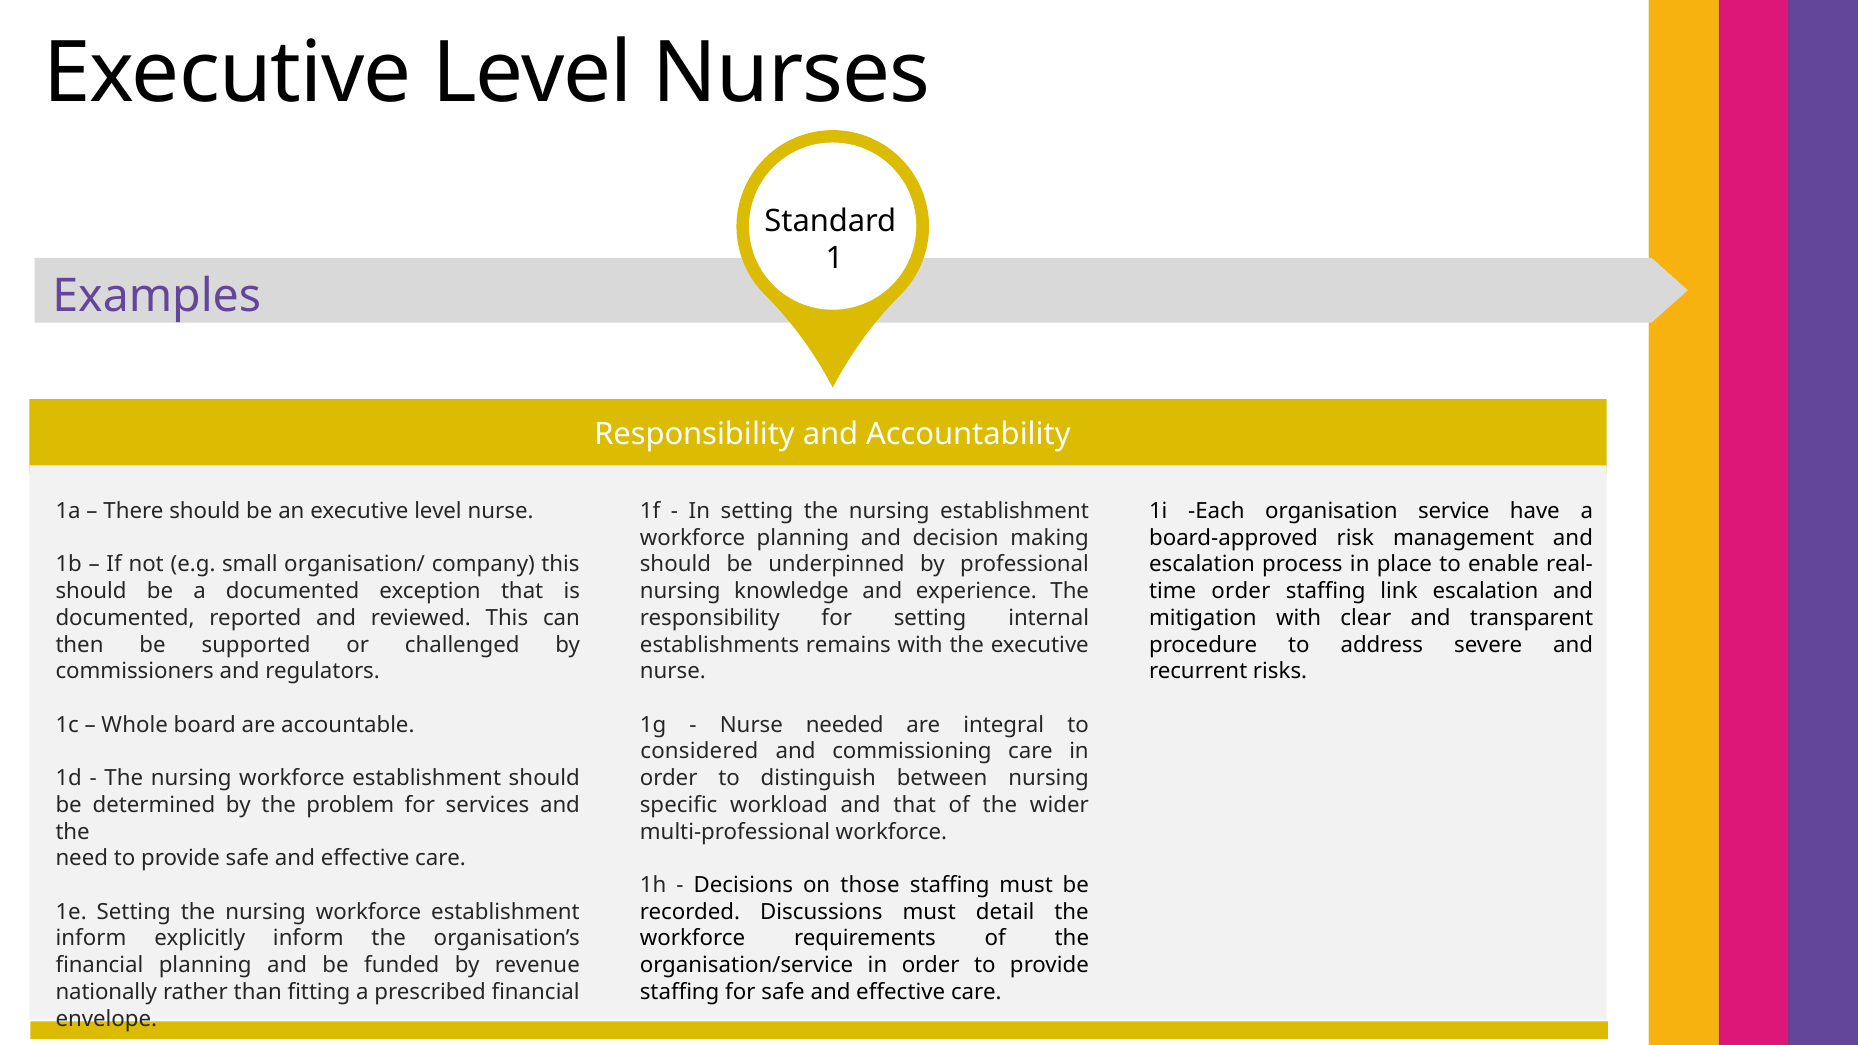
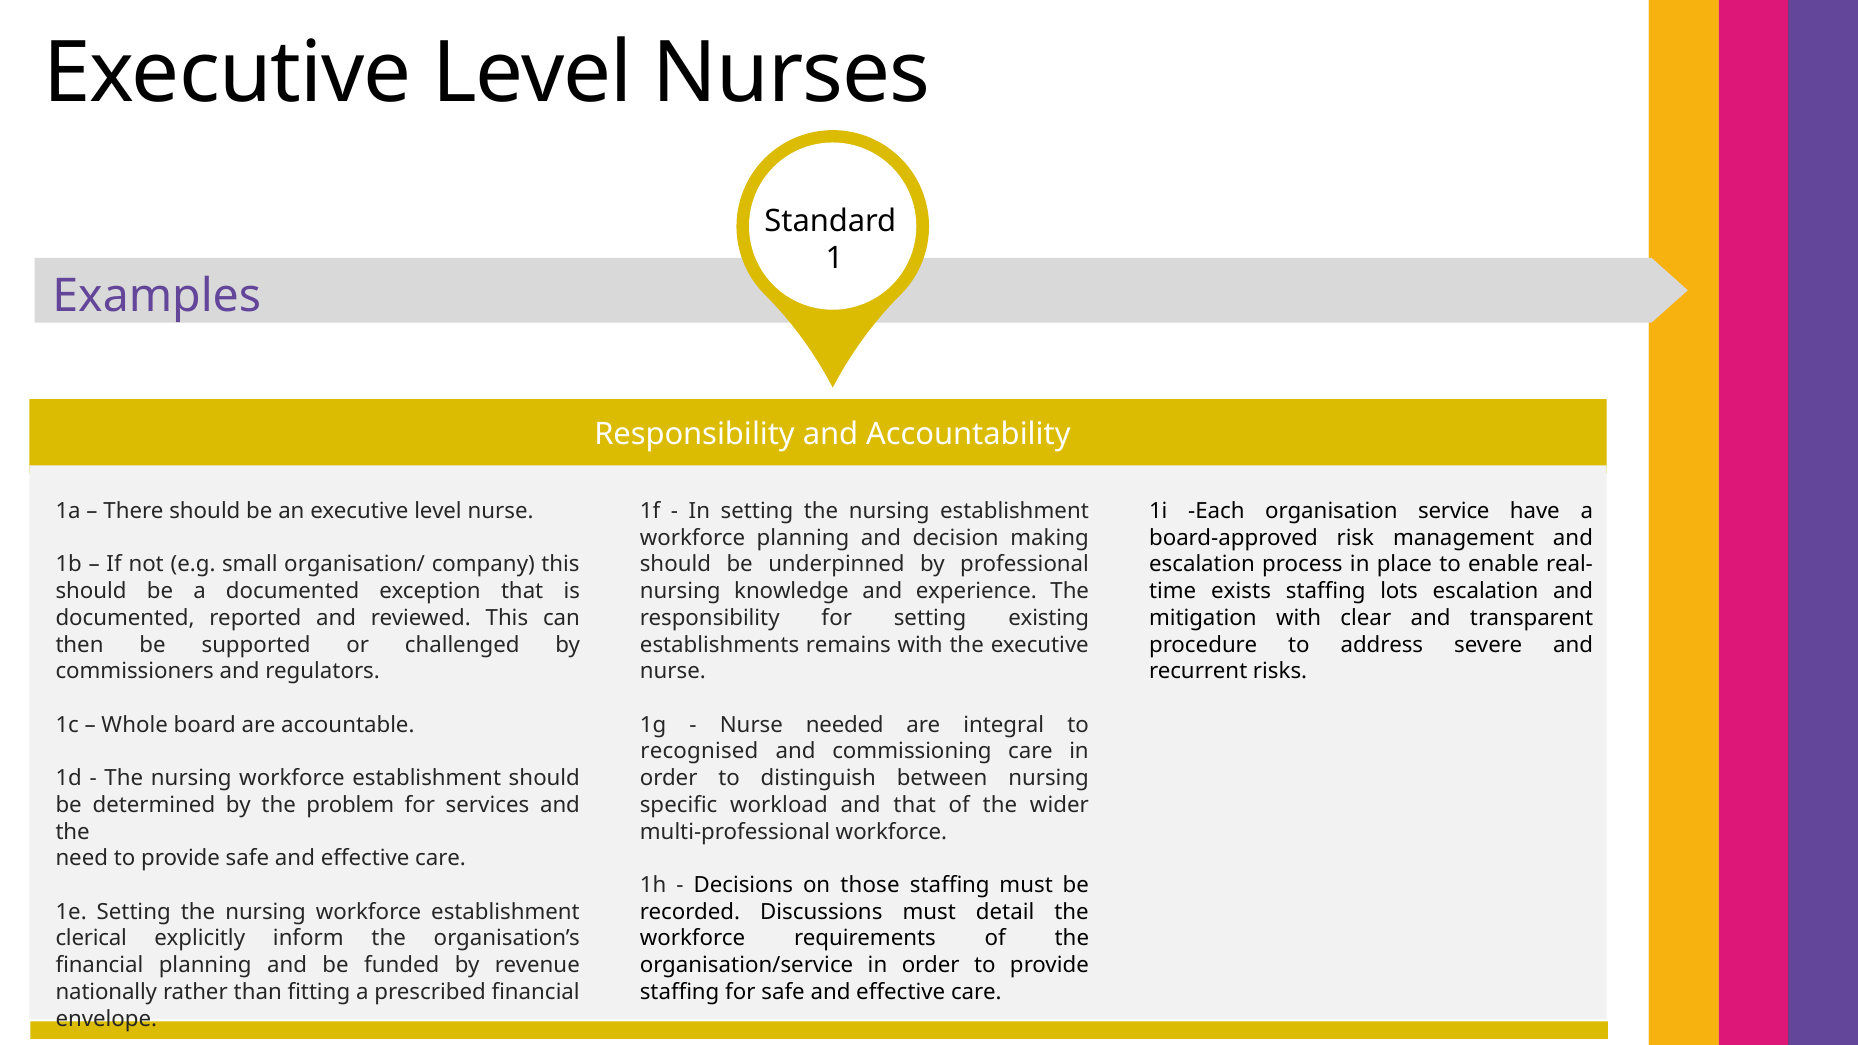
order: order -> exists (1241, 591)
link: link -> lots (1399, 591)
internal: internal -> existing (1049, 618)
considered: considered -> recognised (699, 752)
inform: inform -> clerical (91, 939)
